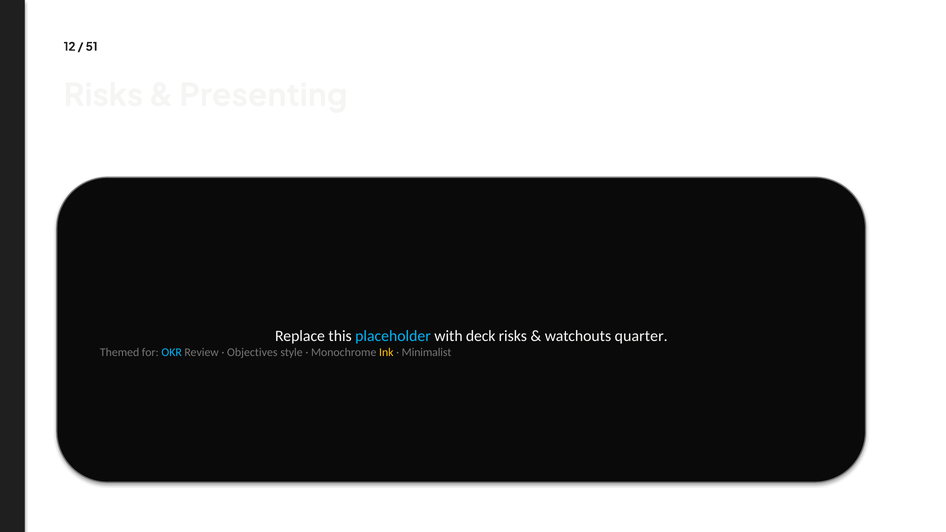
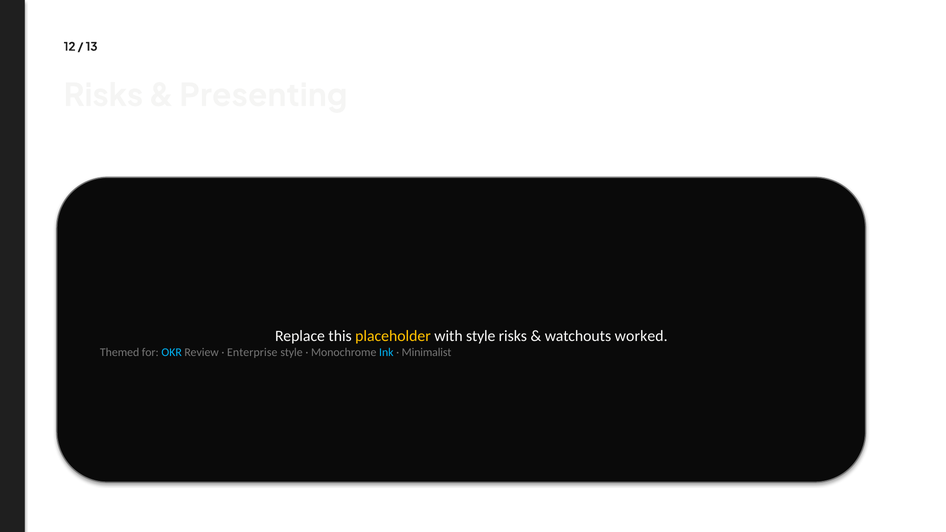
51: 51 -> 13 (92, 47)
placeholder colour: light blue -> yellow (393, 336)
with deck: deck -> style (481, 336)
quarter: quarter -> worked (641, 336)
Objectives: Objectives -> Enterprise (252, 353)
Ink colour: yellow -> light blue (386, 353)
